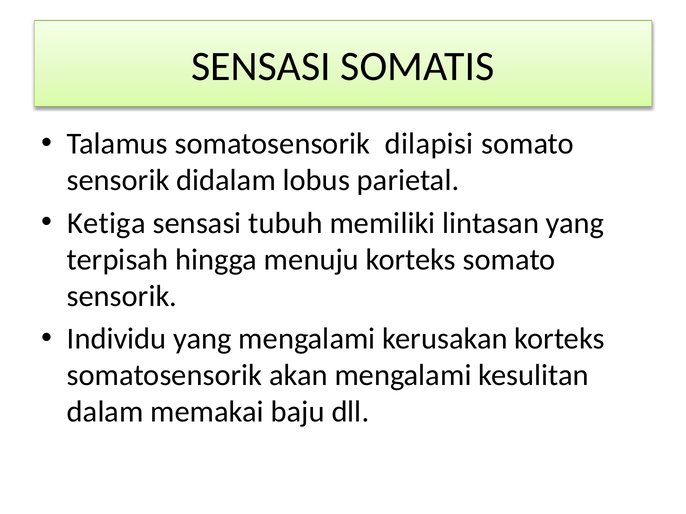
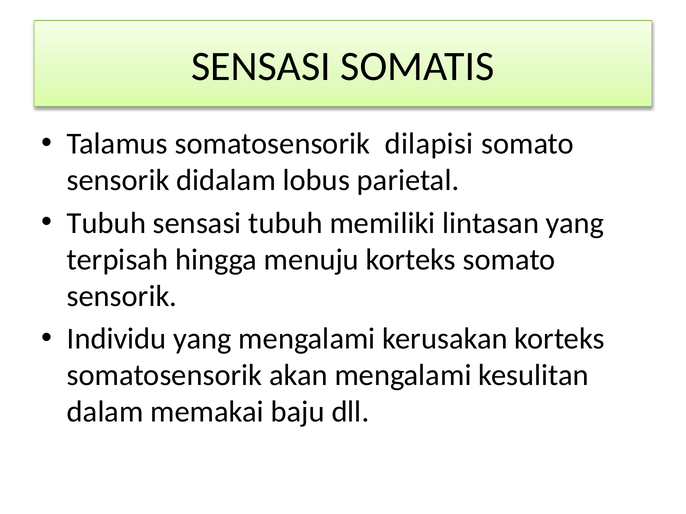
Ketiga: Ketiga -> Tubuh (106, 223)
